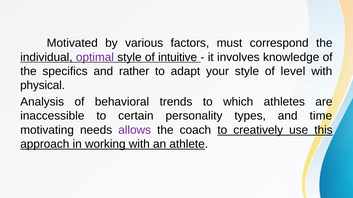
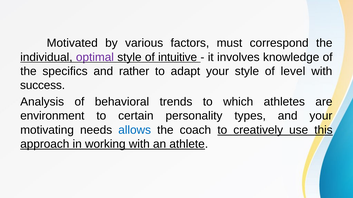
physical: physical -> success (43, 86)
inaccessible: inaccessible -> environment (52, 116)
and time: time -> your (321, 116)
allows colour: purple -> blue (135, 130)
